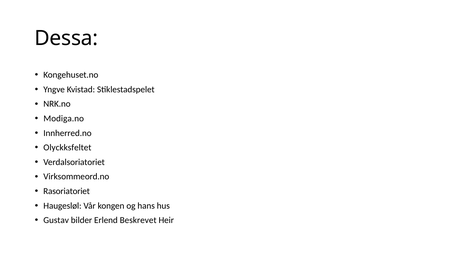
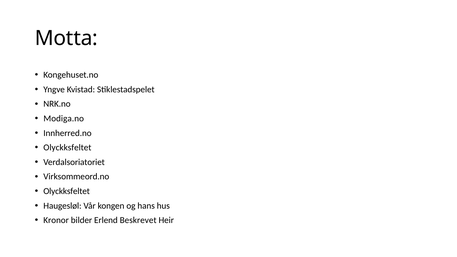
Dessa: Dessa -> Motta (66, 38)
Rasoriatoriet: Rasoriatoriet -> Olyckksfeltet (67, 191)
Gustav: Gustav -> Kronor (56, 220)
